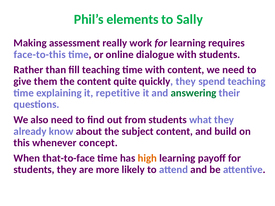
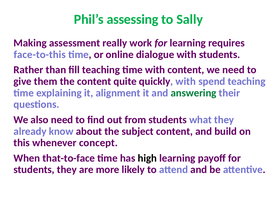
elements: elements -> assessing (133, 19)
quickly they: they -> with (186, 81)
repetitive: repetitive -> alignment (118, 93)
high colour: orange -> black (147, 158)
